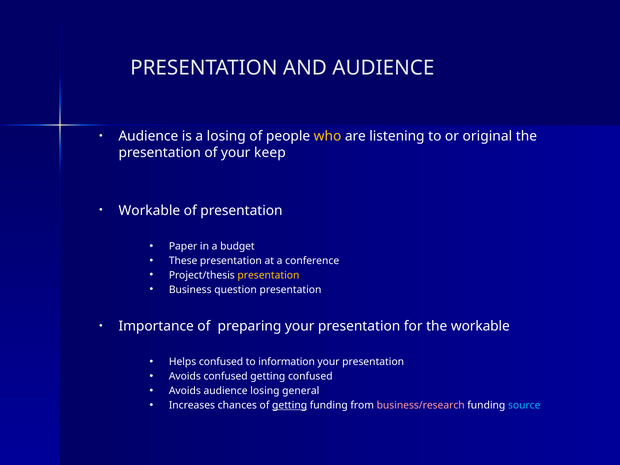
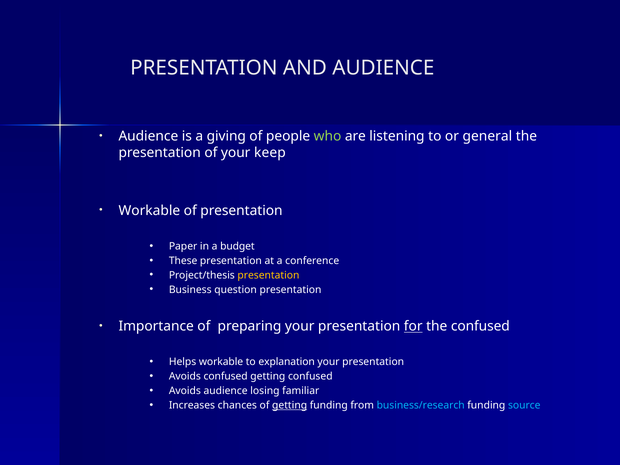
a losing: losing -> giving (226, 136)
who colour: yellow -> light green (328, 136)
original: original -> general (487, 136)
for underline: none -> present (413, 326)
the workable: workable -> confused (480, 326)
Helps confused: confused -> workable (221, 362)
information: information -> explanation (287, 362)
general: general -> familiar (301, 391)
business/research colour: pink -> light blue (421, 405)
